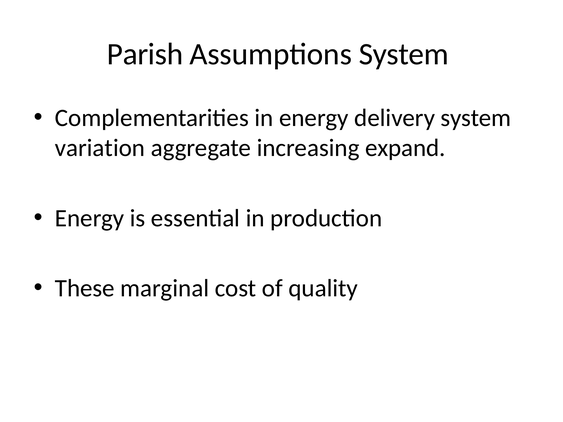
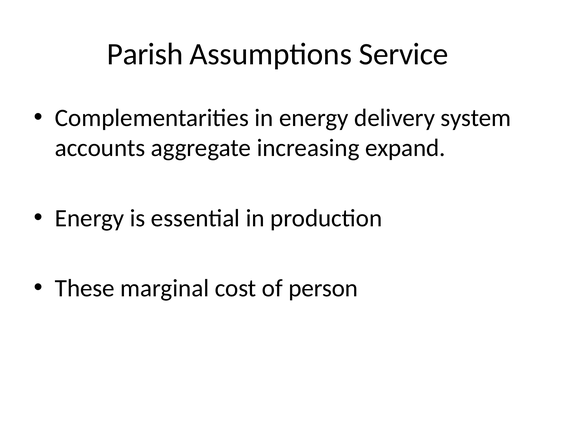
Assumptions System: System -> Service (404, 54)
variation: variation -> accounts (100, 148)
quality: quality -> person (323, 288)
